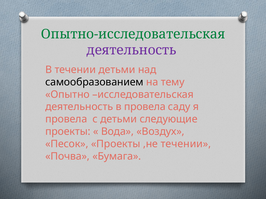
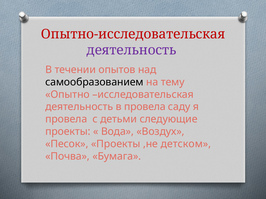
Опытно-исследовательская colour: green -> red (133, 34)
течении детьми: детьми -> опытов (117, 70)
,не течении: течении -> детском (186, 144)
